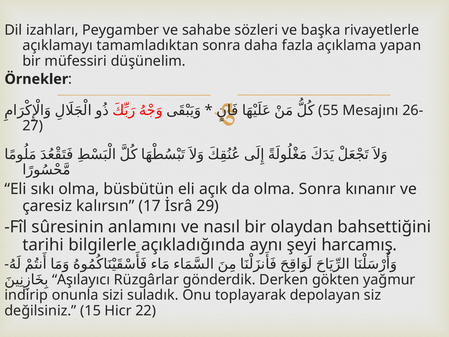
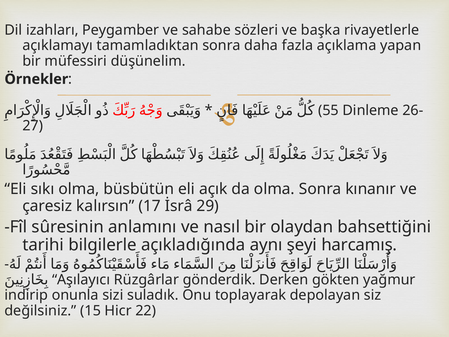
Mesajını: Mesajını -> Dinleme (371, 110)
